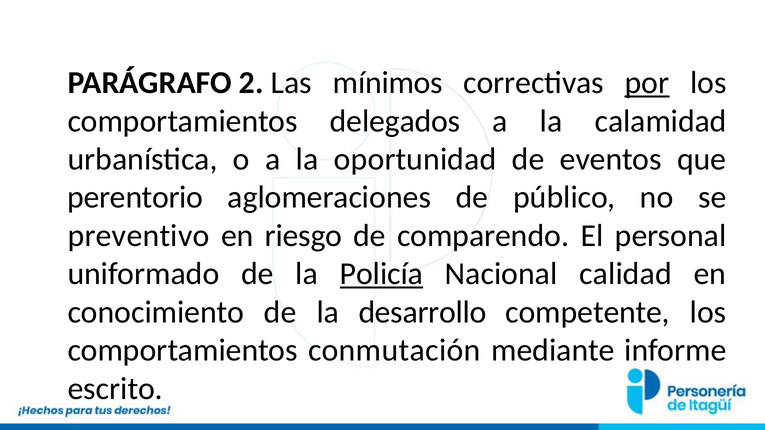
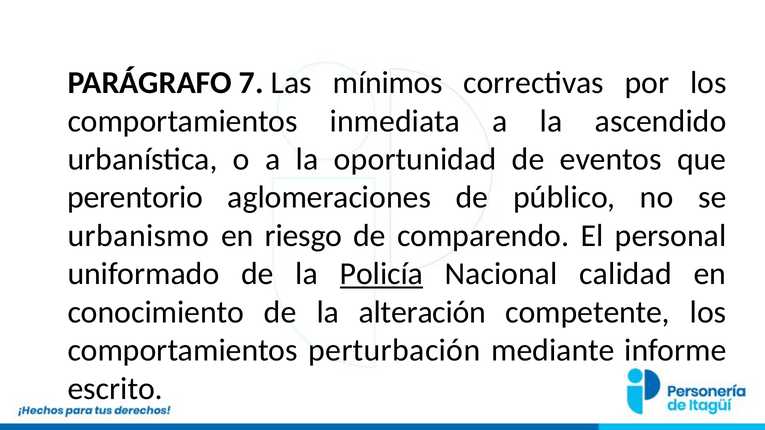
2: 2 -> 7 (251, 83)
por underline: present -> none (647, 83)
delegados: delegados -> inmediata (395, 121)
calamidad: calamidad -> ascendido (661, 121)
preventivo: preventivo -> urbanismo (138, 236)
desarrollo: desarrollo -> alteración (422, 312)
conmutación: conmutación -> perturbación (394, 351)
